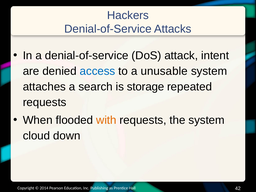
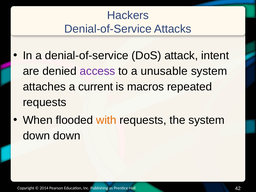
access colour: blue -> purple (97, 71)
search: search -> current (96, 87)
storage: storage -> macros (146, 87)
cloud: cloud -> down (36, 136)
